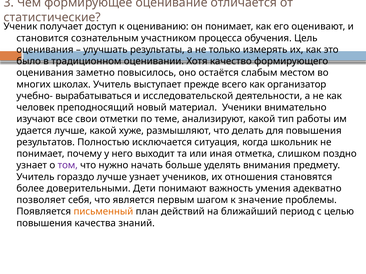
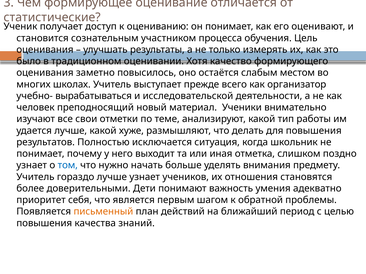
том colour: purple -> blue (68, 166)
позволяет: позволяет -> приоритет (41, 200)
значение: значение -> обратной (261, 200)
